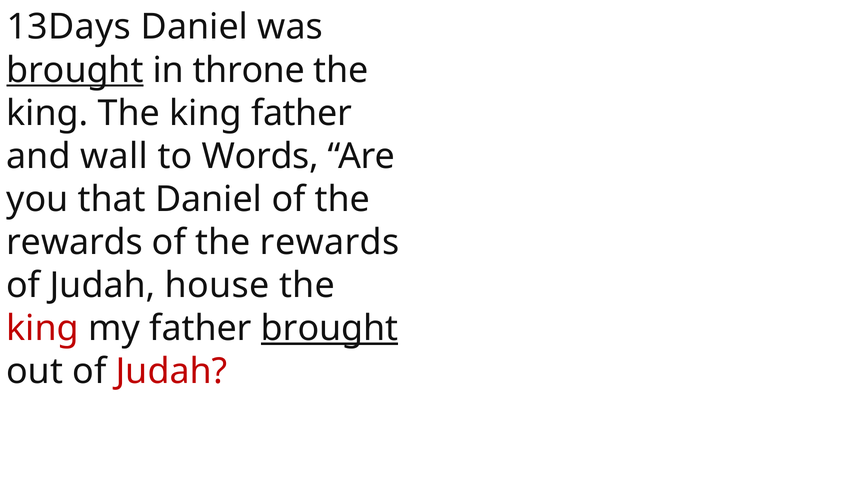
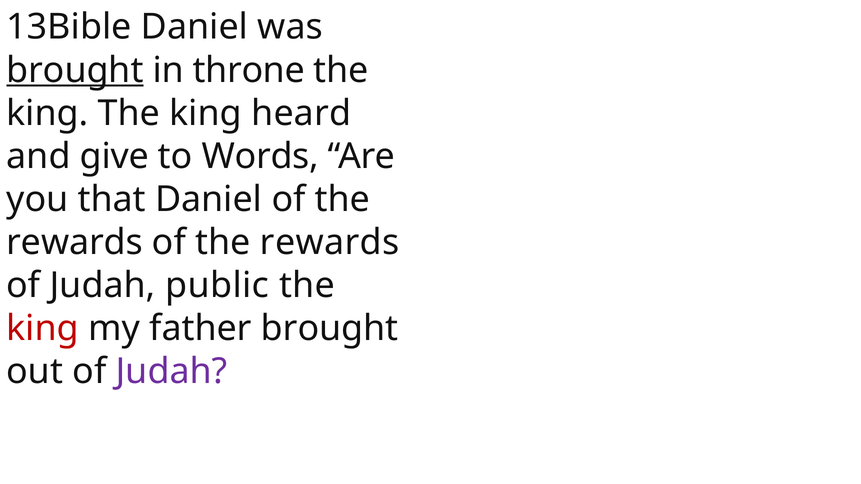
13Days: 13Days -> 13Bible (69, 27)
king father: father -> heard (301, 113)
wall: wall -> give (114, 156)
house: house -> public (217, 285)
brought underline: present -> none (330, 328)
Judah colour: red -> purple (171, 372)
